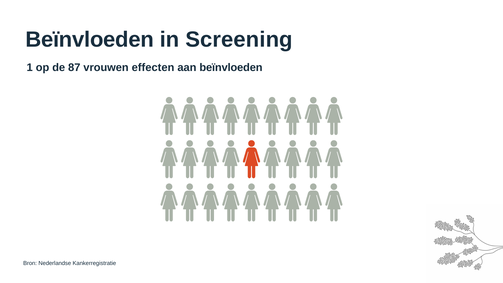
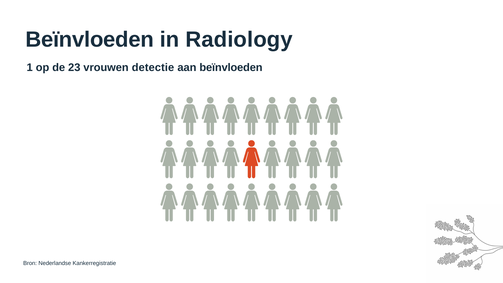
Screening: Screening -> Radiology (239, 39)
87: 87 -> 23 (74, 67)
effecten: effecten -> detectie (153, 67)
